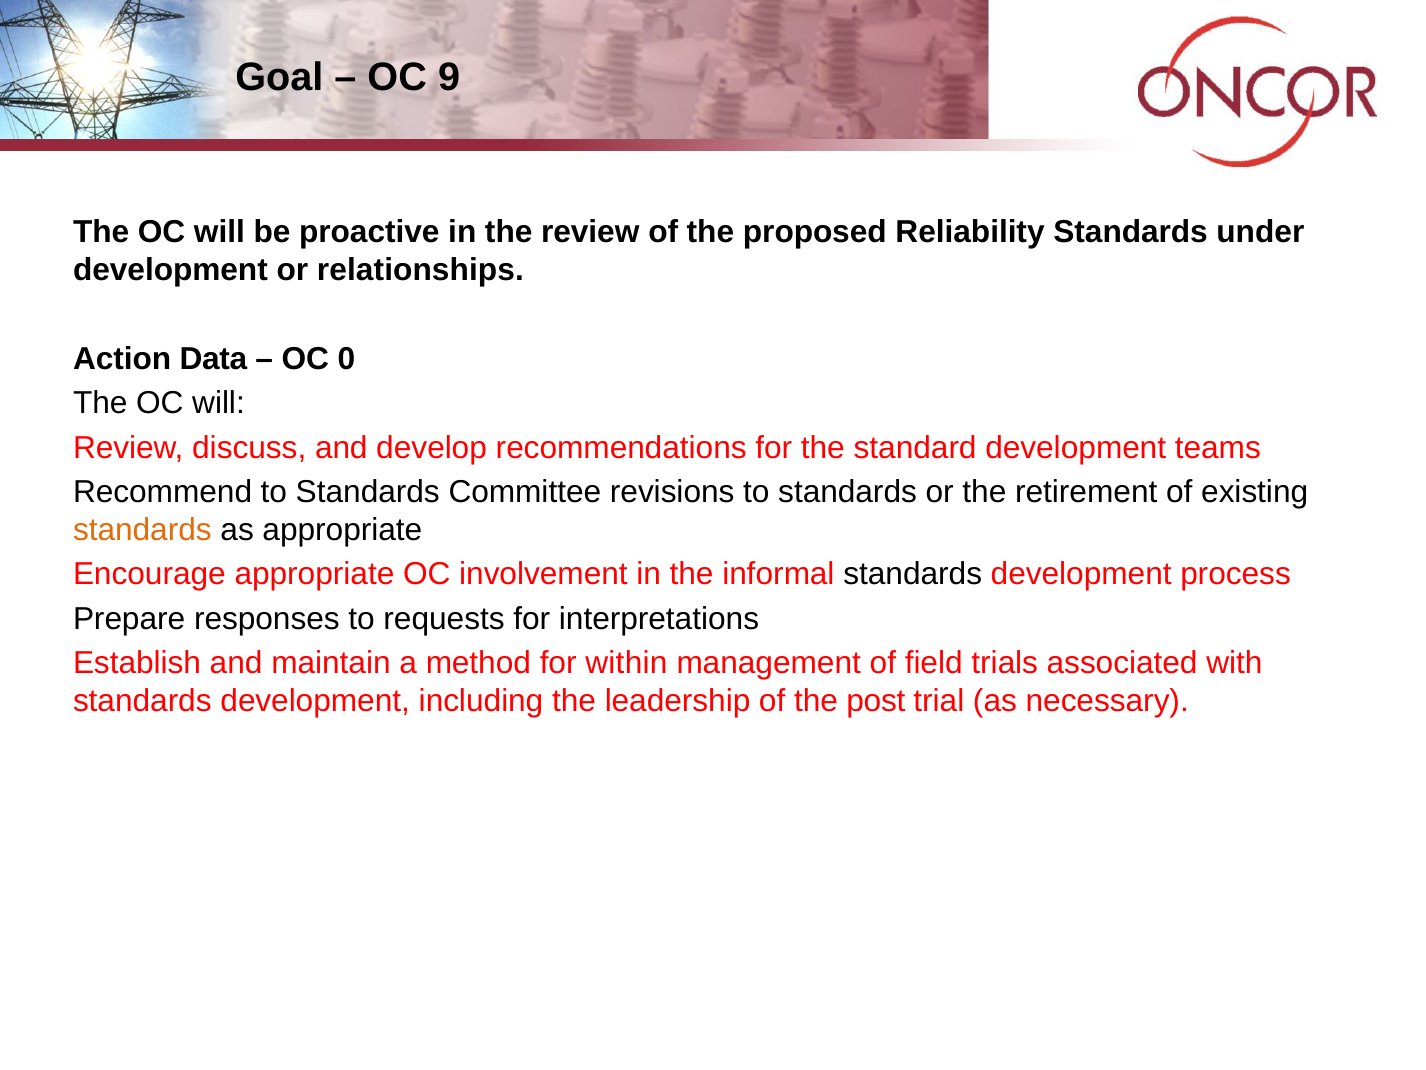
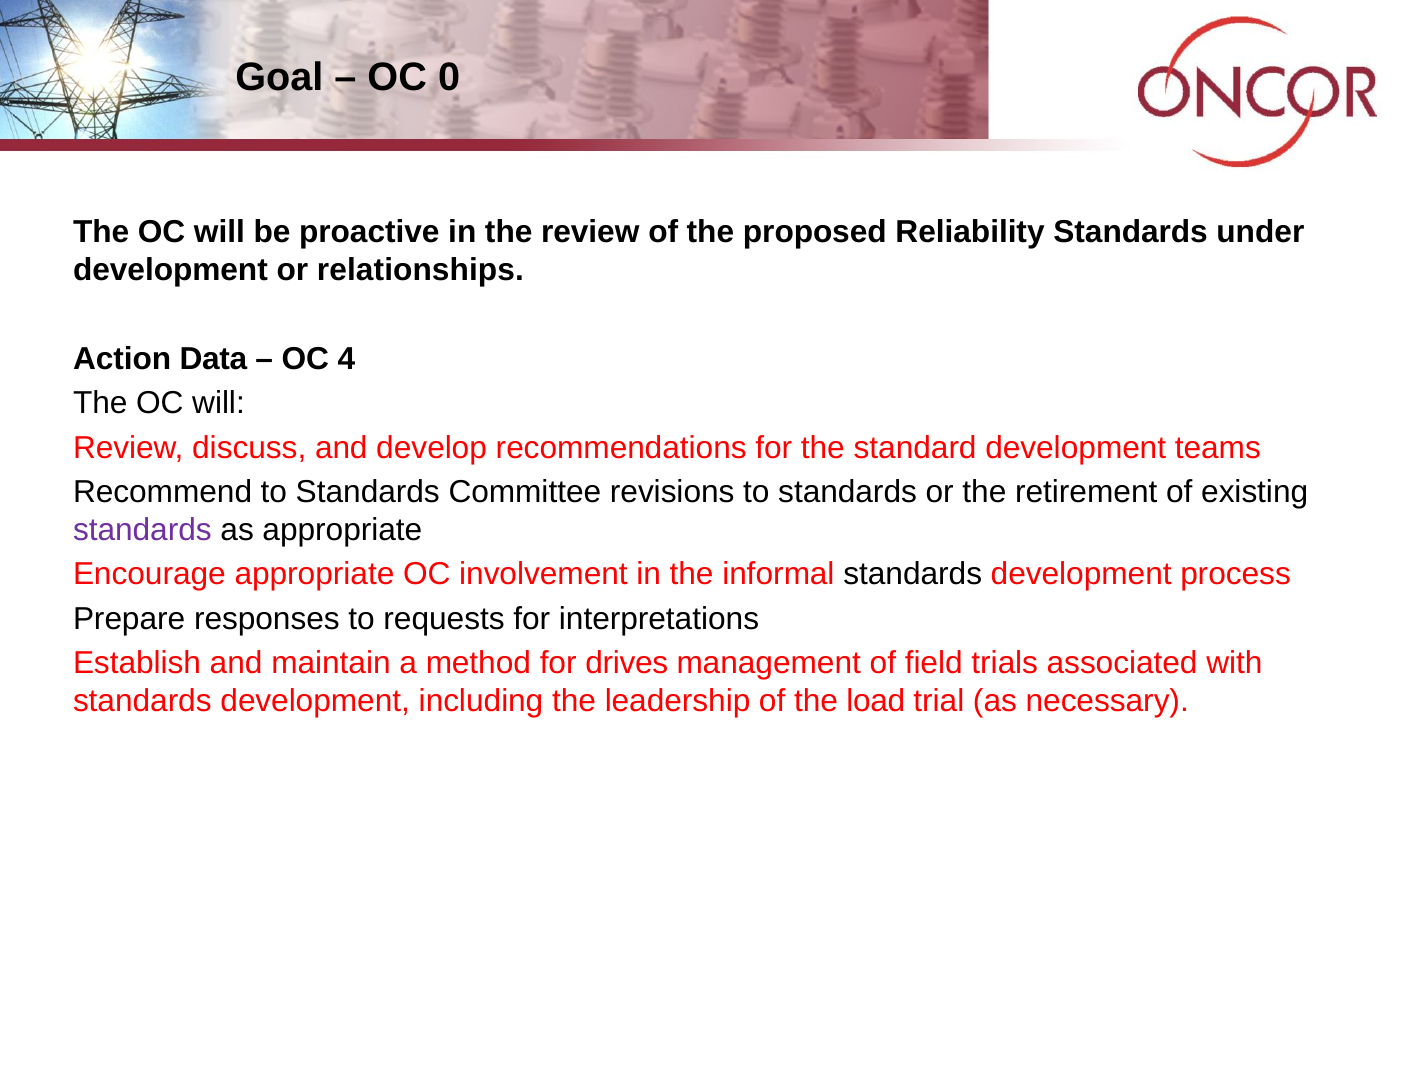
9: 9 -> 0 (449, 77)
0: 0 -> 4 (346, 359)
standards colour: orange -> purple (142, 530)
within: within -> drives (627, 663)
post: post -> load (876, 701)
